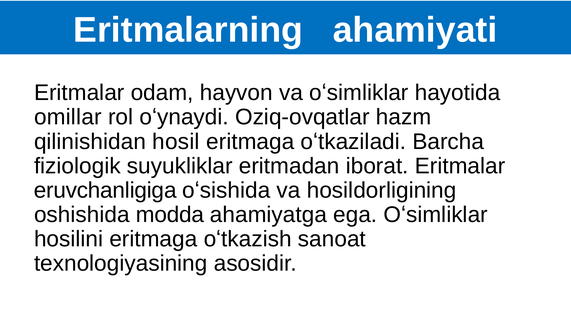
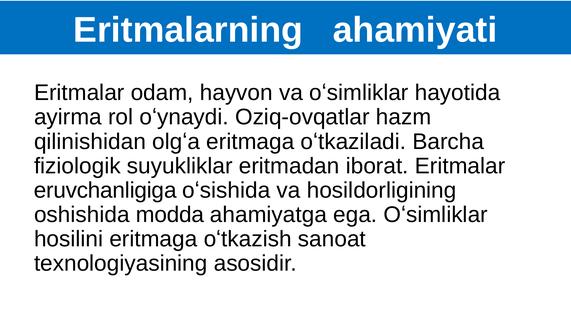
omillar: omillar -> ayirma (68, 117)
hosil: hosil -> olgʻa (176, 142)
